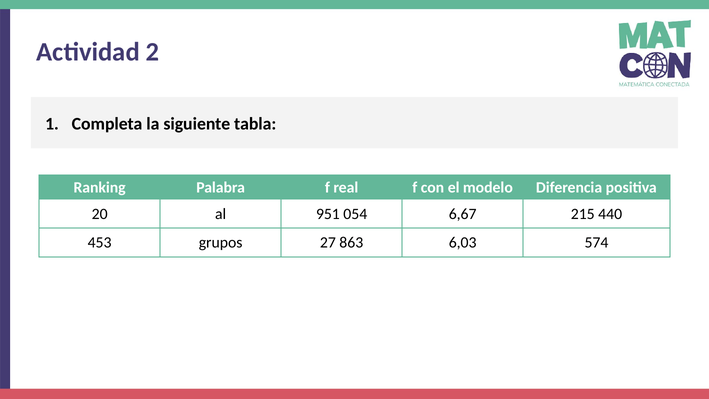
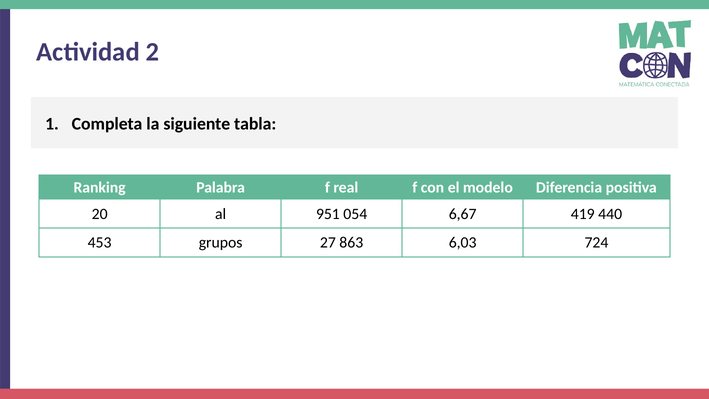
215: 215 -> 419 (583, 214)
574: 574 -> 724 (596, 243)
